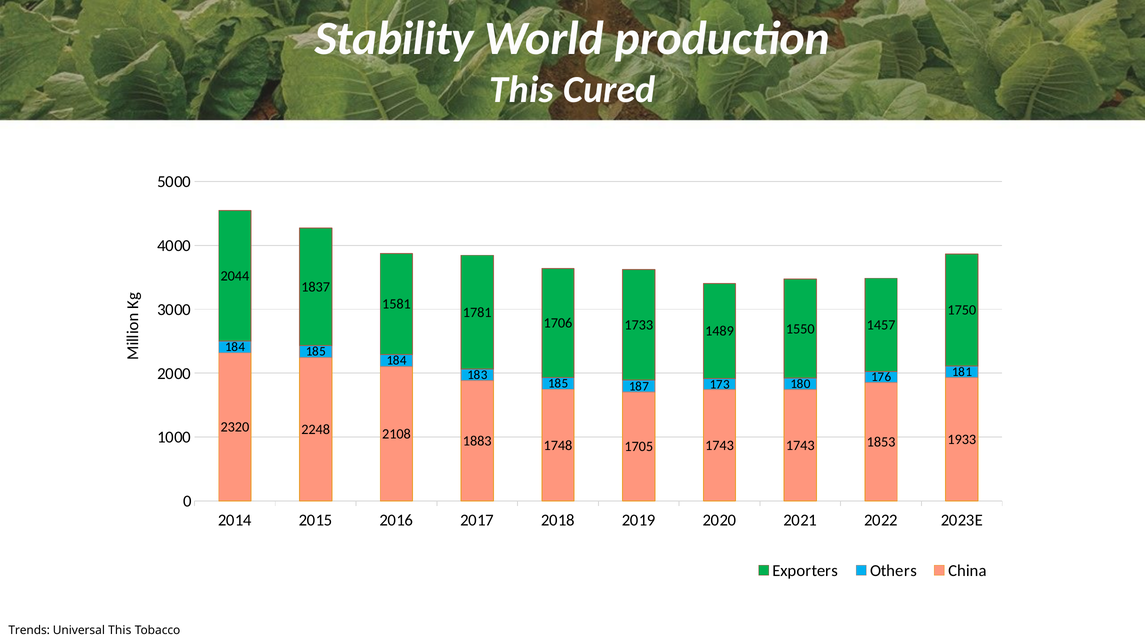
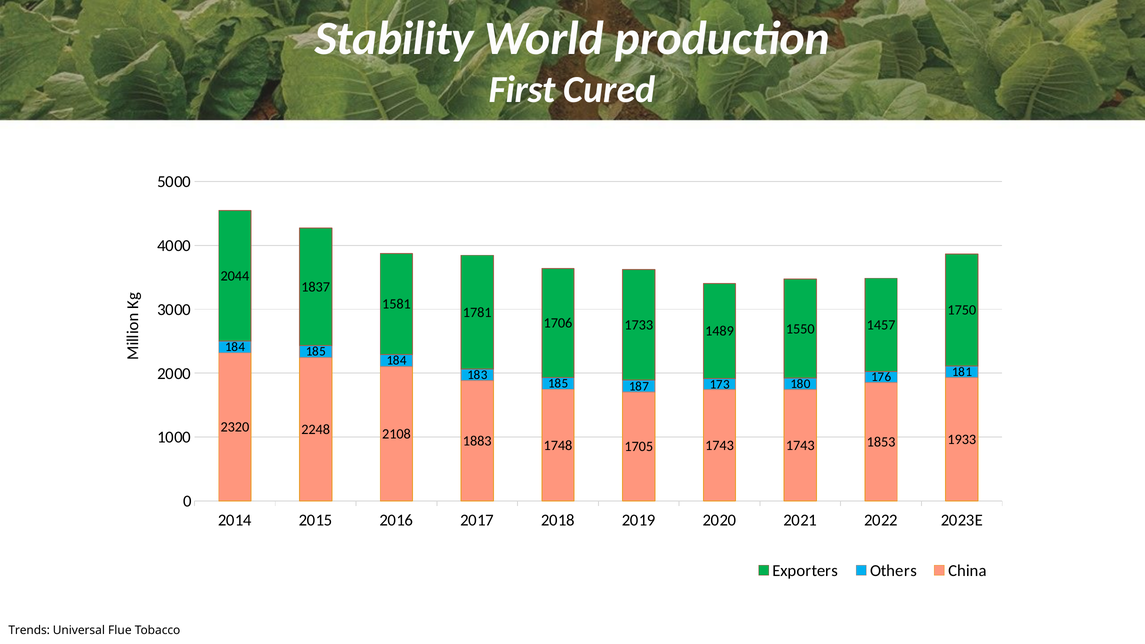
This: This -> First (522, 90)
Universal This: This -> Flue (120, 631)
